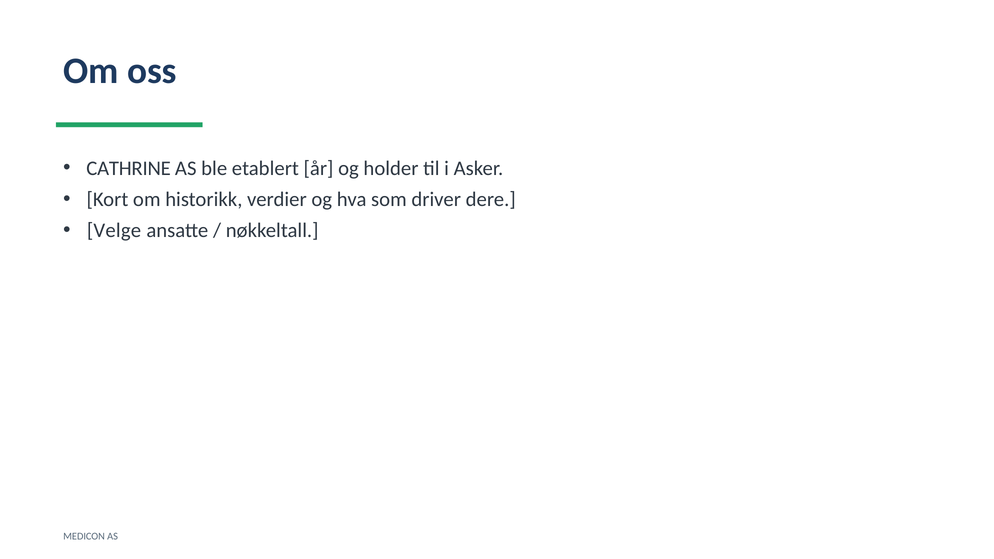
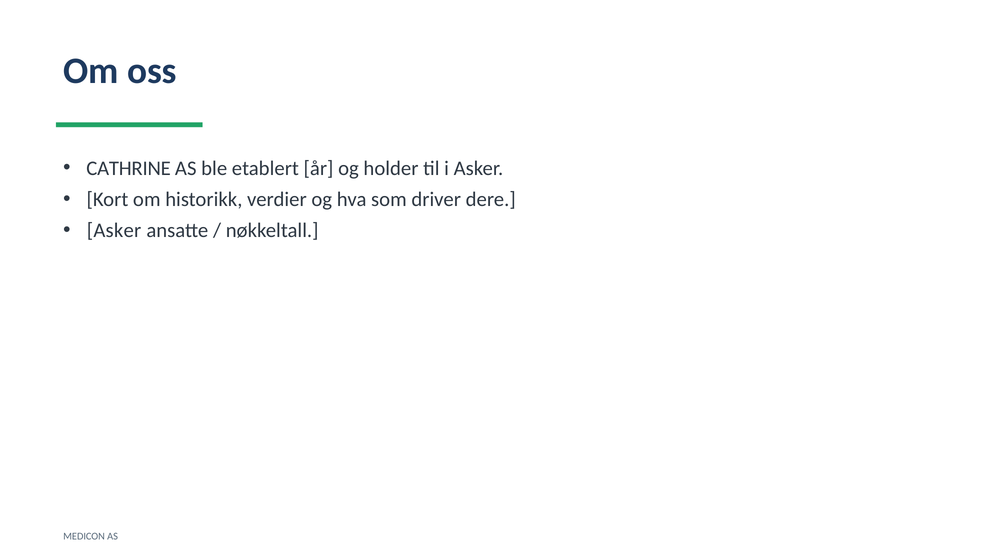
Velge: Velge -> Asker (114, 231)
